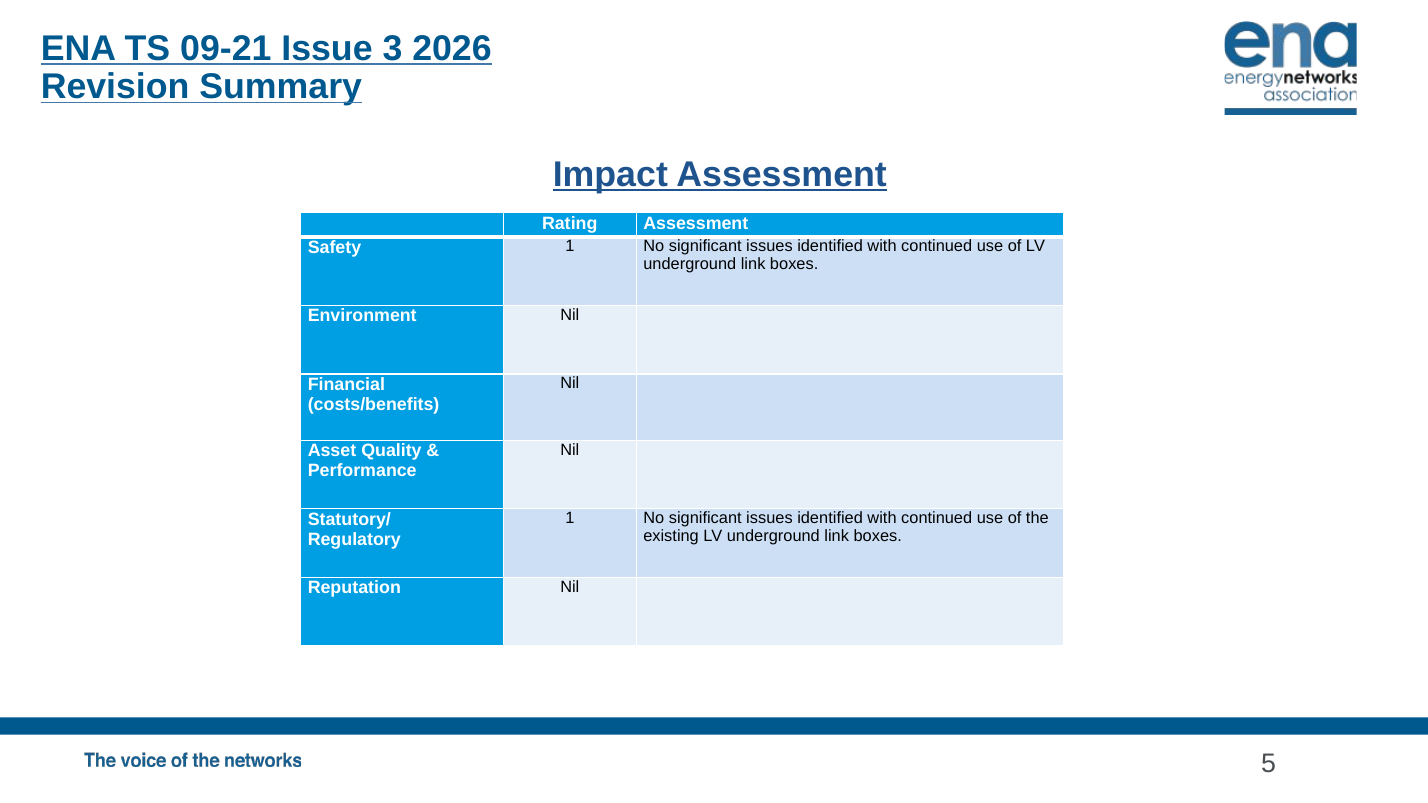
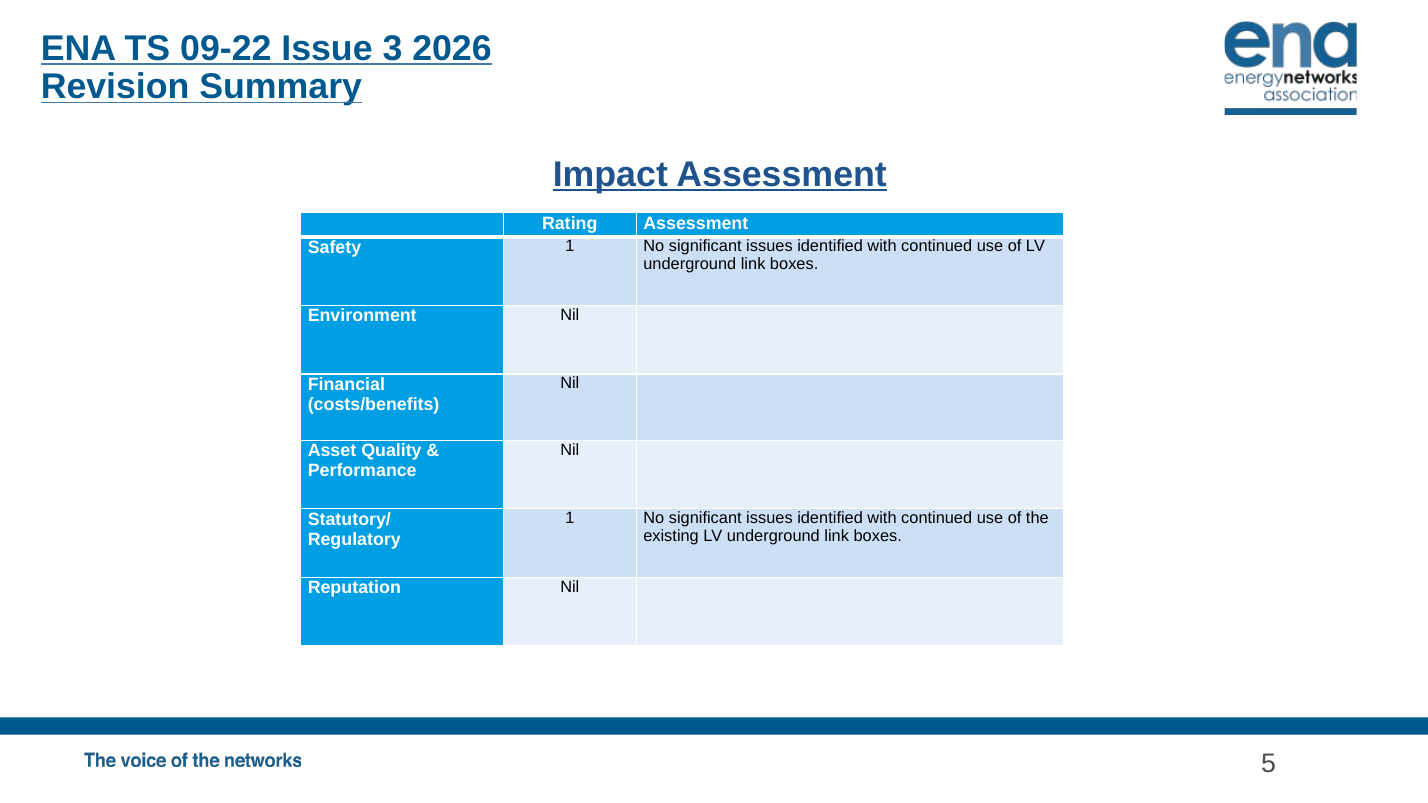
09-21: 09-21 -> 09-22 (226, 48)
